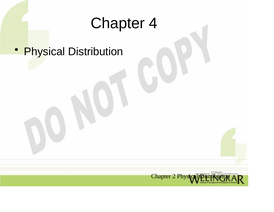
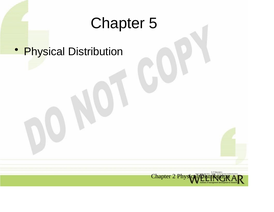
4: 4 -> 5 (153, 23)
